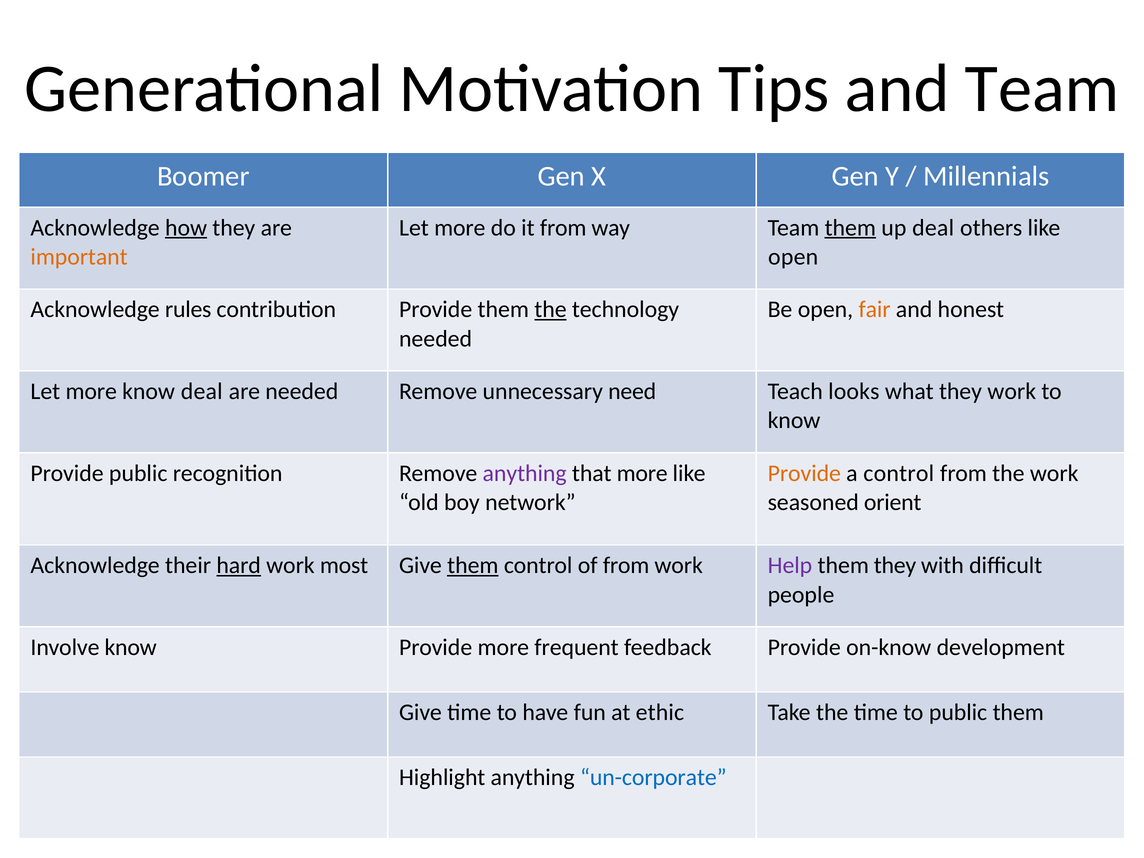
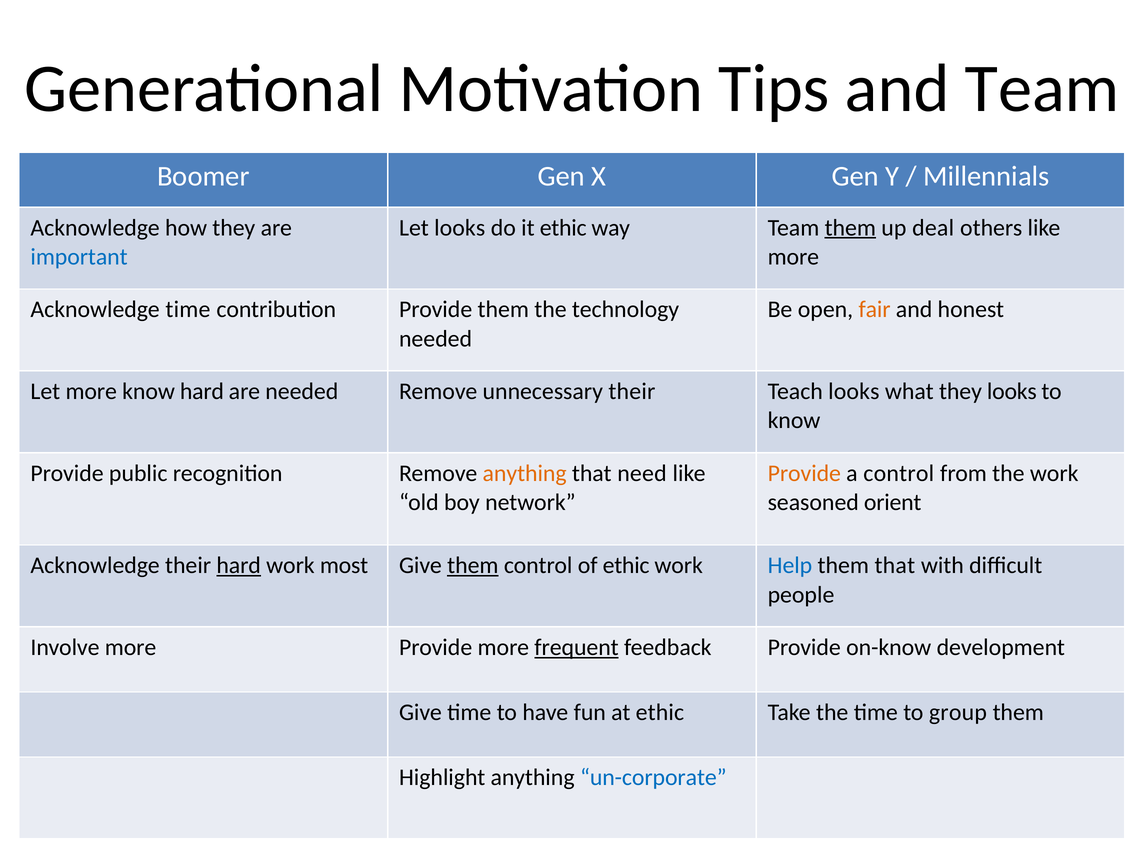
how underline: present -> none (186, 228)
more: more -> looks (460, 228)
it from: from -> ethic (563, 228)
important colour: orange -> blue (79, 257)
open: open -> more (793, 257)
Acknowledge rules: rules -> time (188, 309)
the underline: present -> none (550, 309)
know deal: deal -> hard (202, 391)
unnecessary need: need -> their (632, 391)
they work: work -> looks (1012, 391)
anything colour: purple -> orange (525, 473)
that more: more -> need (642, 473)
of from: from -> ethic (626, 566)
Help colour: purple -> blue (790, 566)
them they: they -> that (895, 566)
Involve know: know -> more (131, 647)
frequent underline: none -> present (576, 647)
to public: public -> group (958, 712)
